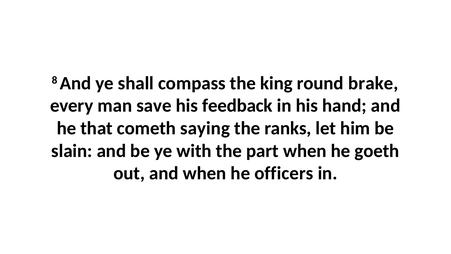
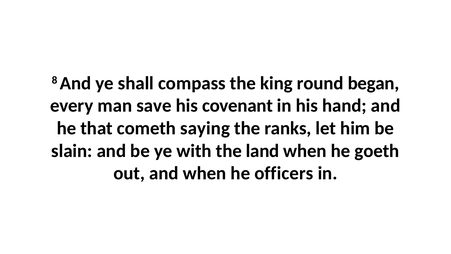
brake: brake -> began (374, 83)
feedback: feedback -> covenant (237, 106)
part: part -> land (263, 151)
